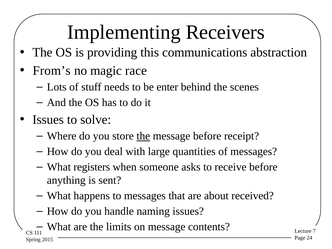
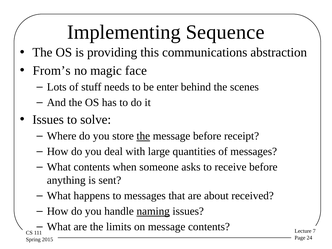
Receivers: Receivers -> Sequence (225, 32)
race: race -> face (136, 71)
What registers: registers -> contents (92, 167)
naming underline: none -> present (153, 211)
